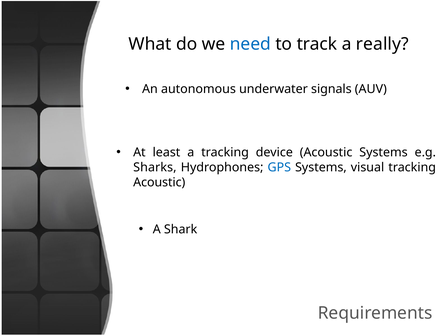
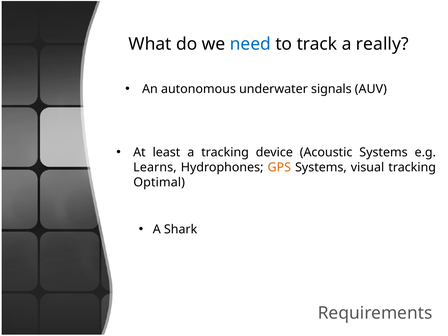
Sharks: Sharks -> Learns (155, 167)
GPS colour: blue -> orange (279, 167)
Acoustic: Acoustic -> Optimal (159, 182)
